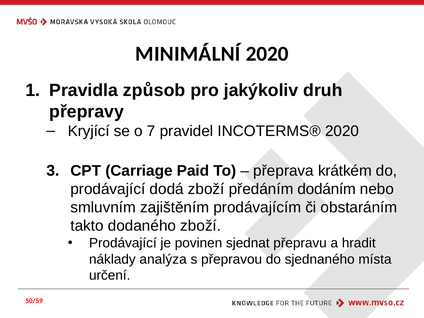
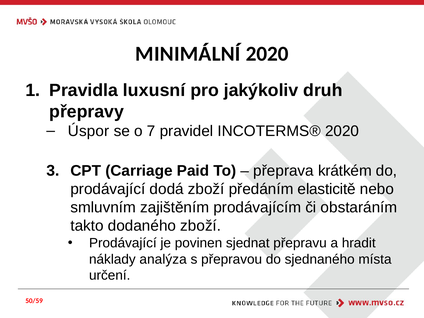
způsob: způsob -> luxusní (154, 90)
Kryjící: Kryjící -> Úspor (89, 131)
dodáním: dodáním -> elasticitě (327, 189)
